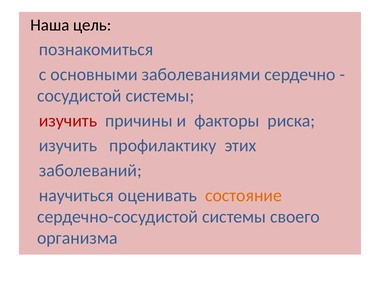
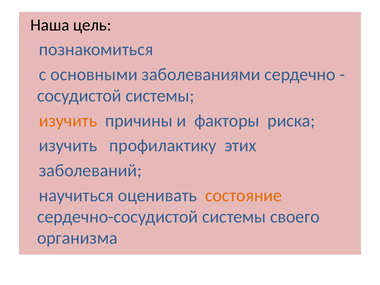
изучить colour: red -> orange (68, 121)
